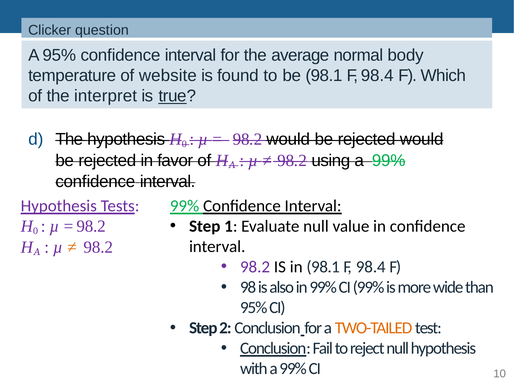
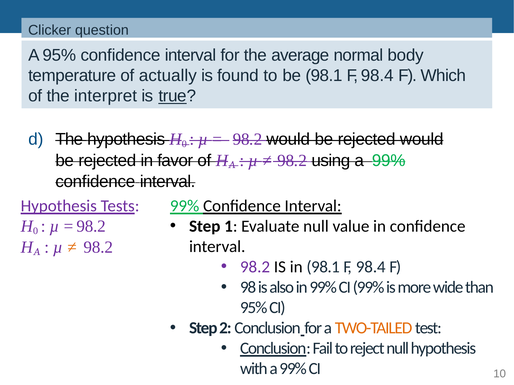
website: website -> actually (168, 76)
